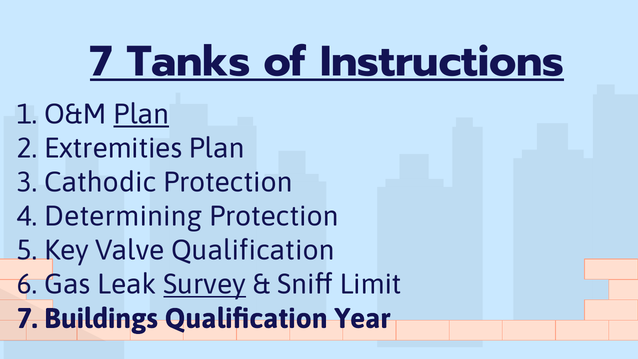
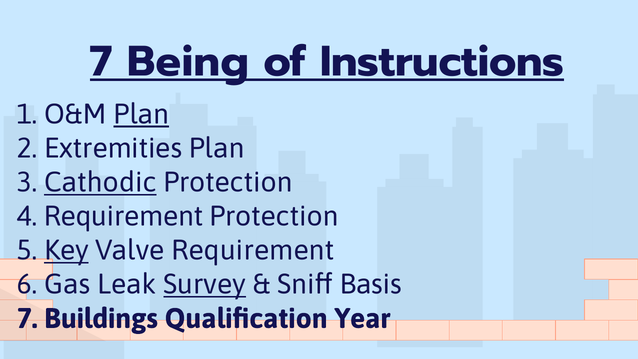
Tanks: Tanks -> Being (188, 61)
Cathodic underline: none -> present (100, 182)
4 Determining: Determining -> Requirement (123, 216)
Key underline: none -> present (67, 250)
Valve Qualification: Qualification -> Requirement (253, 250)
Limit: Limit -> Basis (371, 284)
